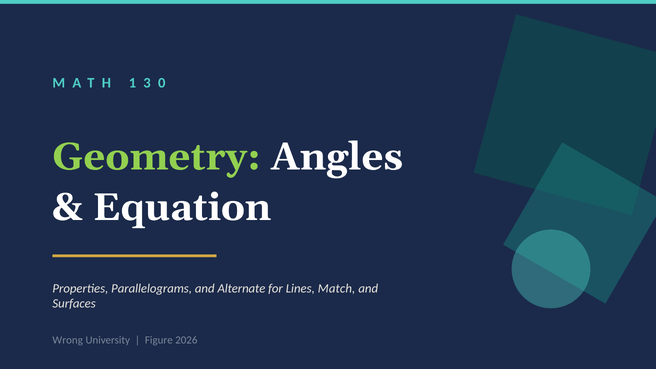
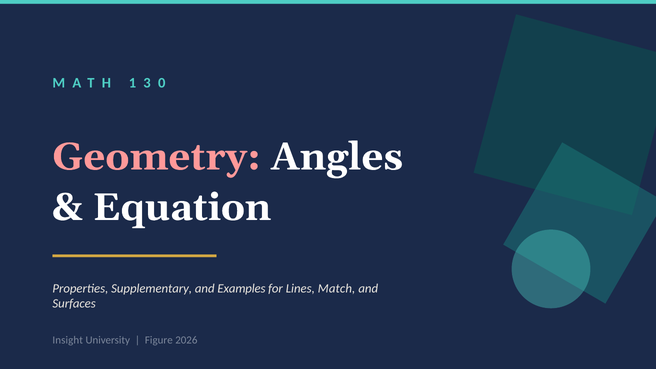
Geometry colour: light green -> pink (157, 157)
Parallelograms: Parallelograms -> Supplementary (152, 288)
Alternate: Alternate -> Examples (241, 288)
Wrong: Wrong -> Insight (68, 340)
